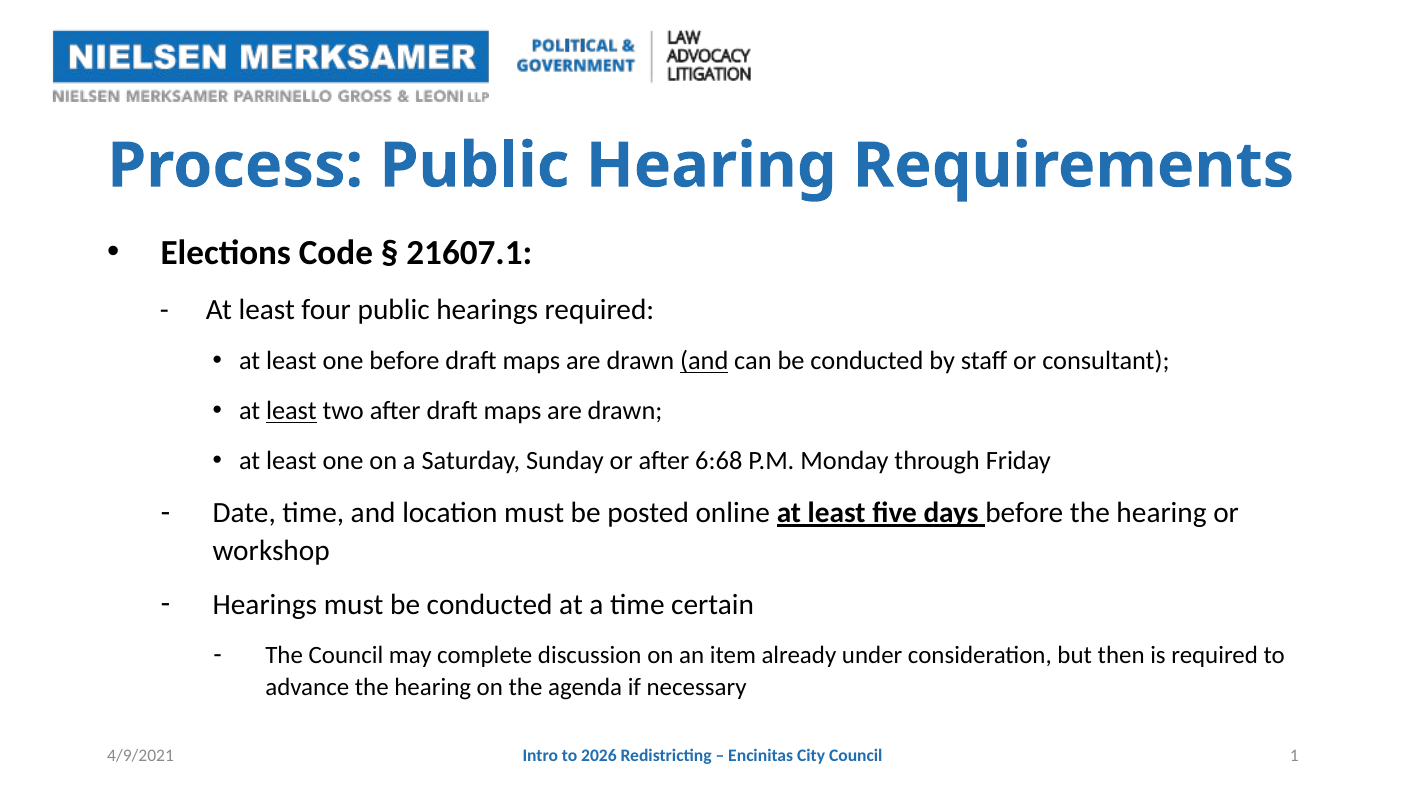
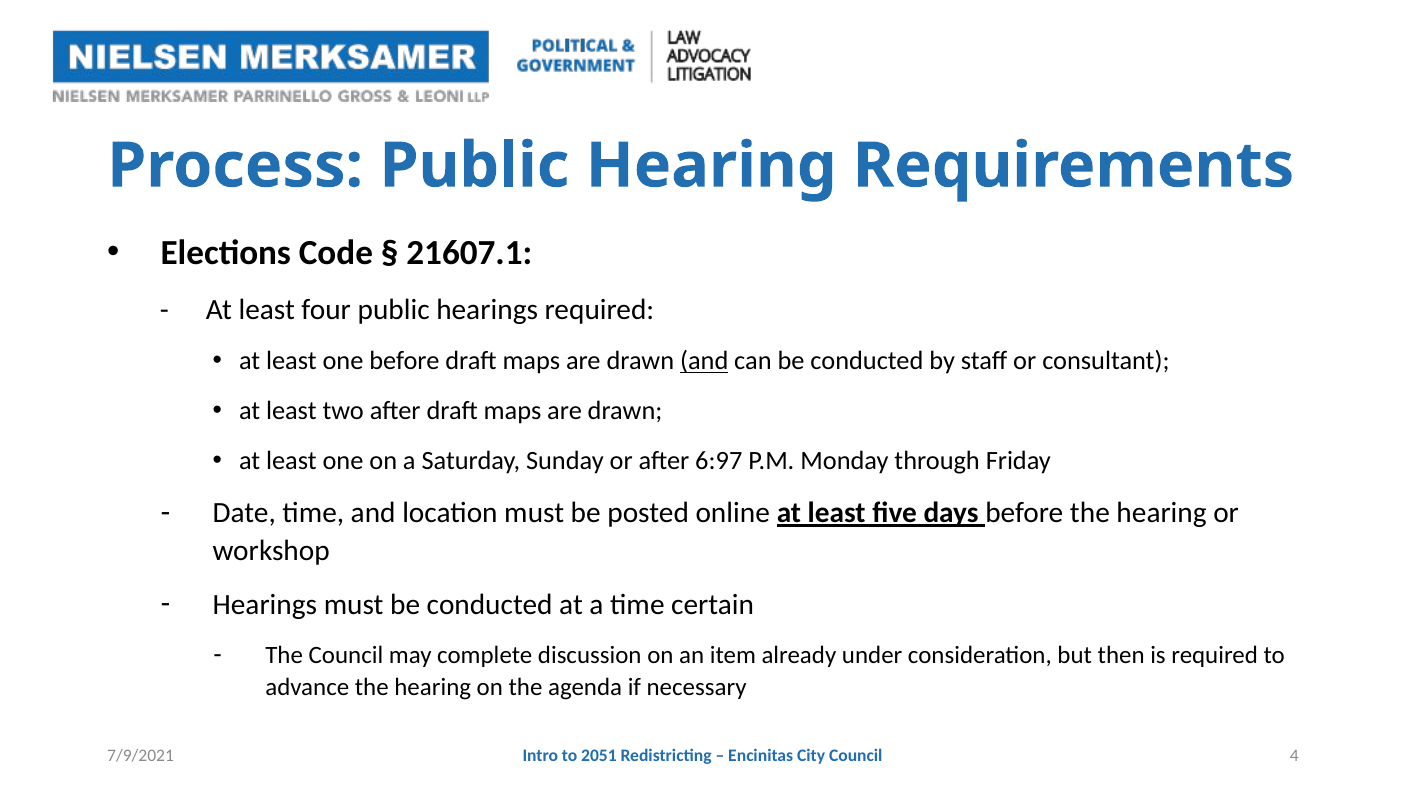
least underline: present -> none (291, 411)
6:68: 6:68 -> 6:97 (719, 461)
4/9/2021: 4/9/2021 -> 7/9/2021 (141, 755)
2026: 2026 -> 2051 (599, 755)
1: 1 -> 4 (1294, 755)
